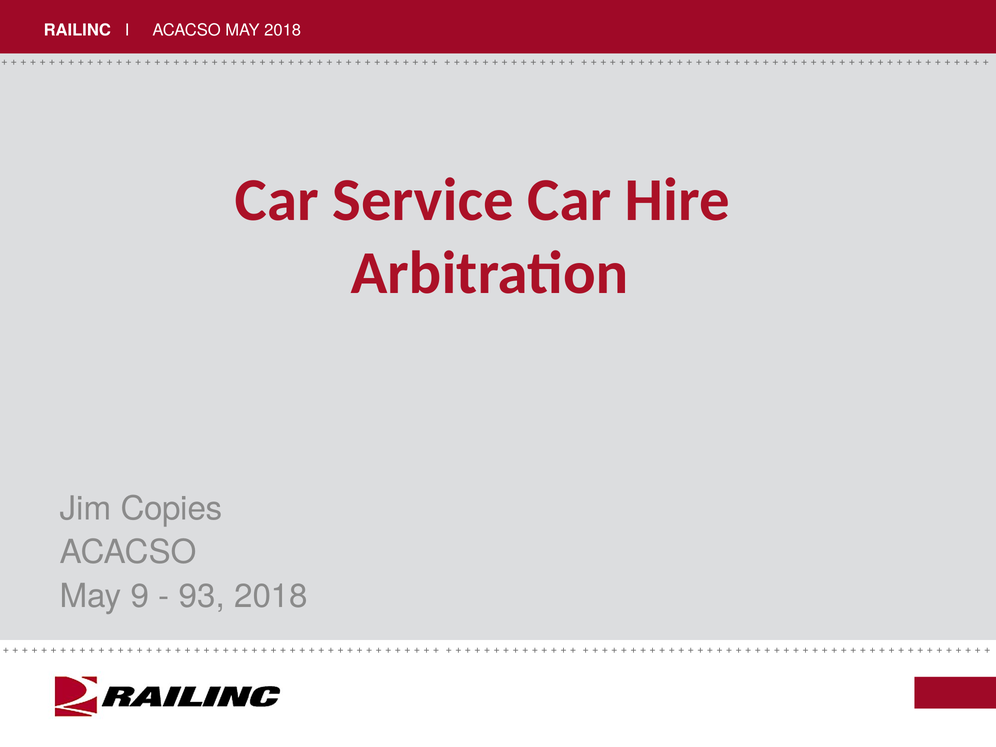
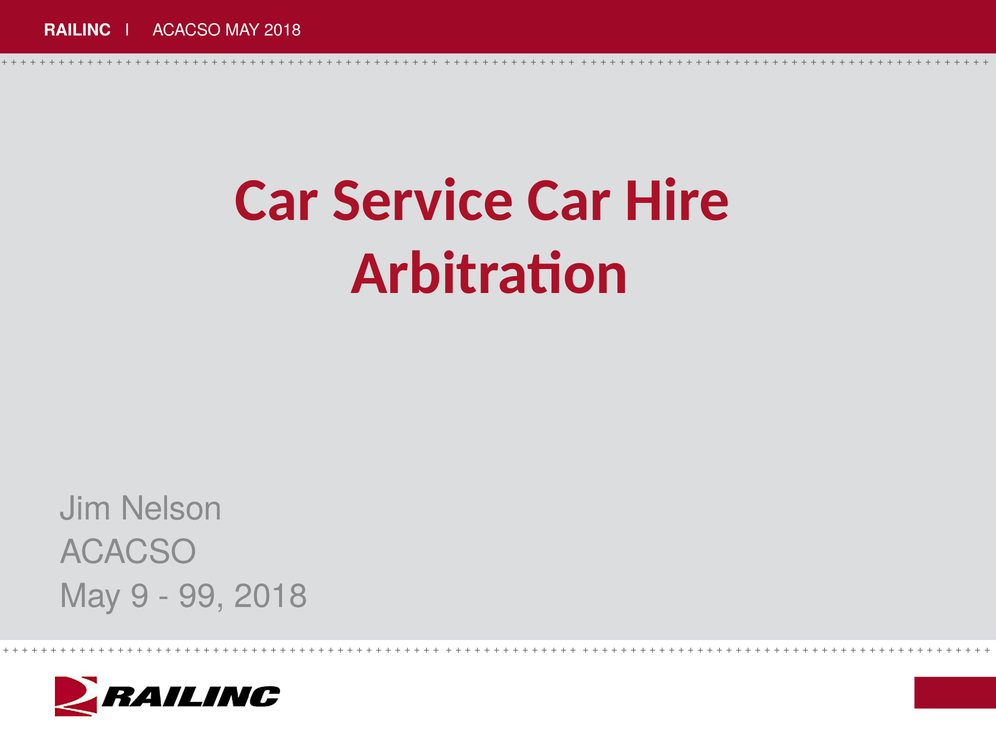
Copies: Copies -> Nelson (171, 509)
93: 93 -> 99 (202, 596)
